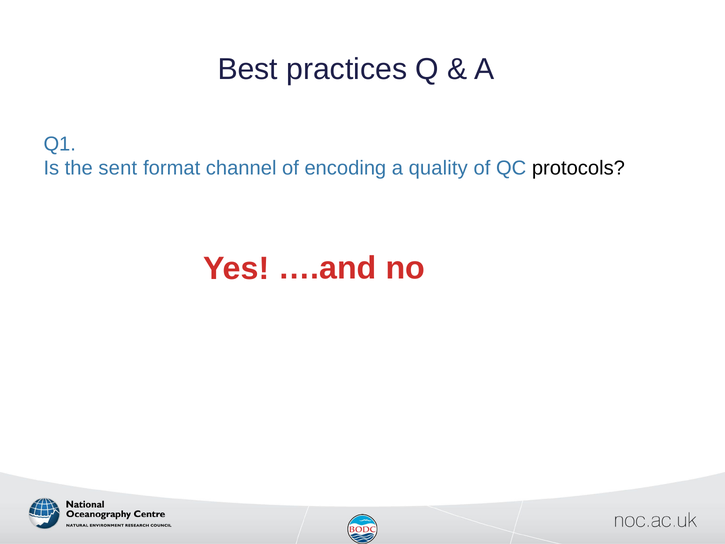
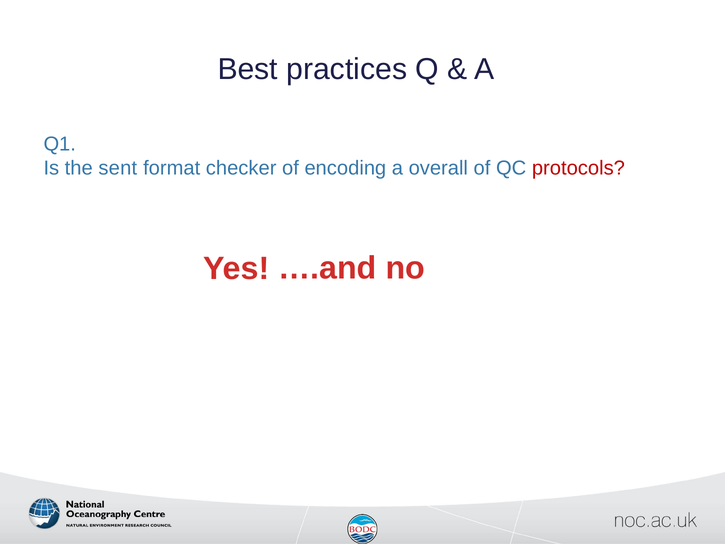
channel: channel -> checker (241, 168)
quality: quality -> overall (438, 168)
protocols colour: black -> red (578, 168)
